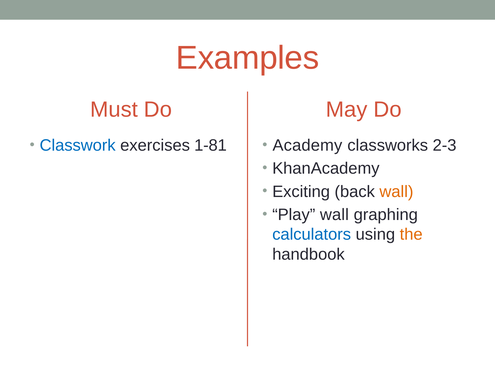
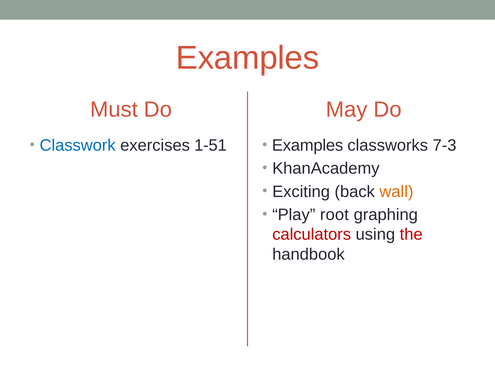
1-81: 1-81 -> 1-51 (210, 146)
Academy: Academy -> Examples (308, 146)
2-3: 2-3 -> 7-3 (445, 146)
Play wall: wall -> root (334, 215)
calculators colour: blue -> red (312, 235)
the colour: orange -> red (411, 235)
